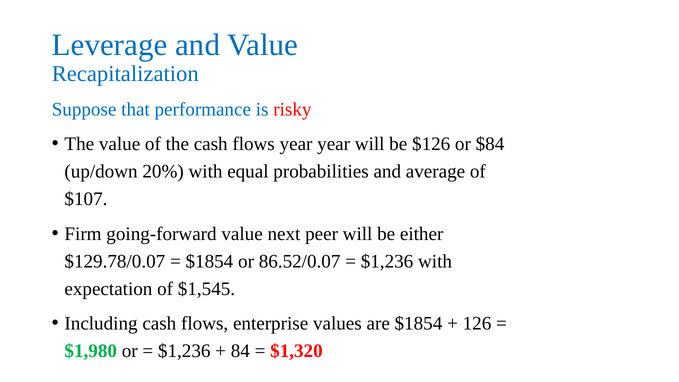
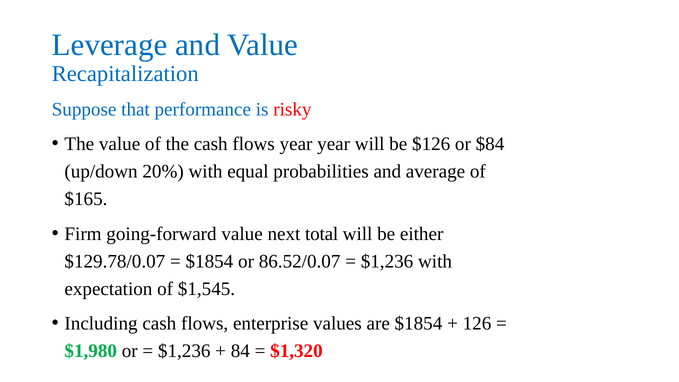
$107: $107 -> $165 (86, 199)
peer: peer -> total (322, 234)
